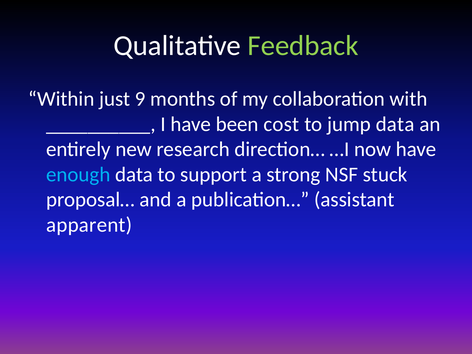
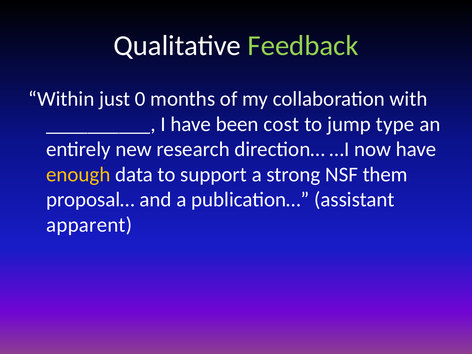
9: 9 -> 0 (140, 99)
jump data: data -> type (395, 124)
enough colour: light blue -> yellow (78, 175)
stuck: stuck -> them (385, 175)
